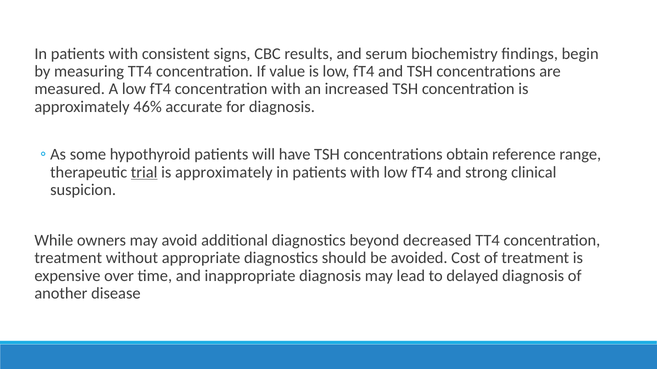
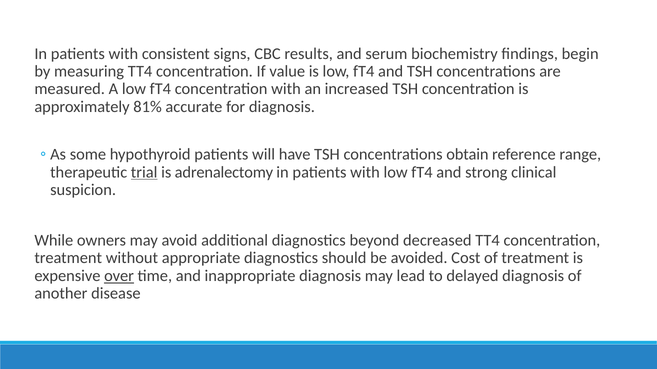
46%: 46% -> 81% (148, 107)
approximately: approximately -> adrenalectomy (224, 172)
over underline: none -> present (119, 276)
